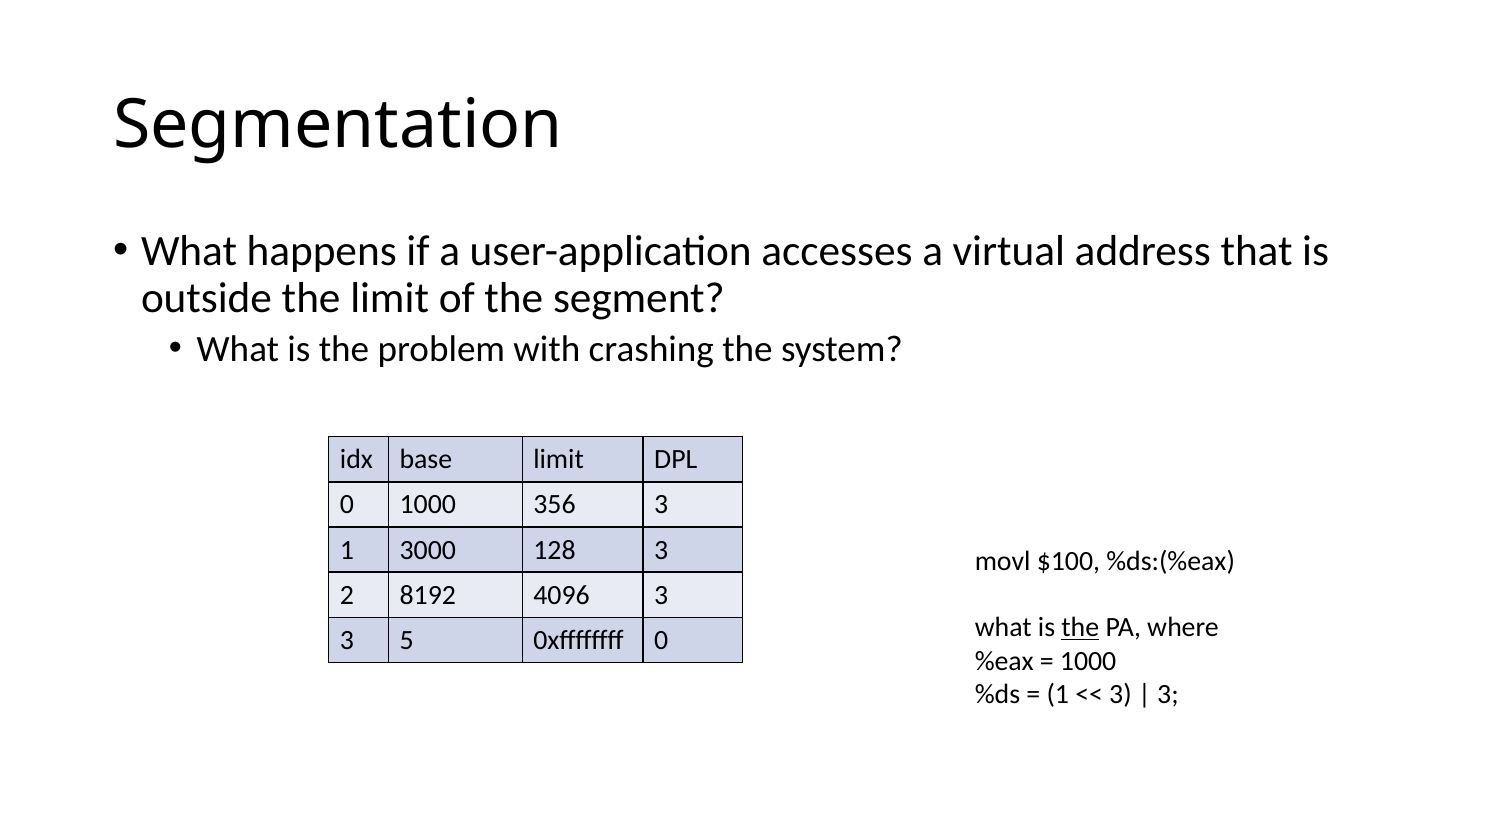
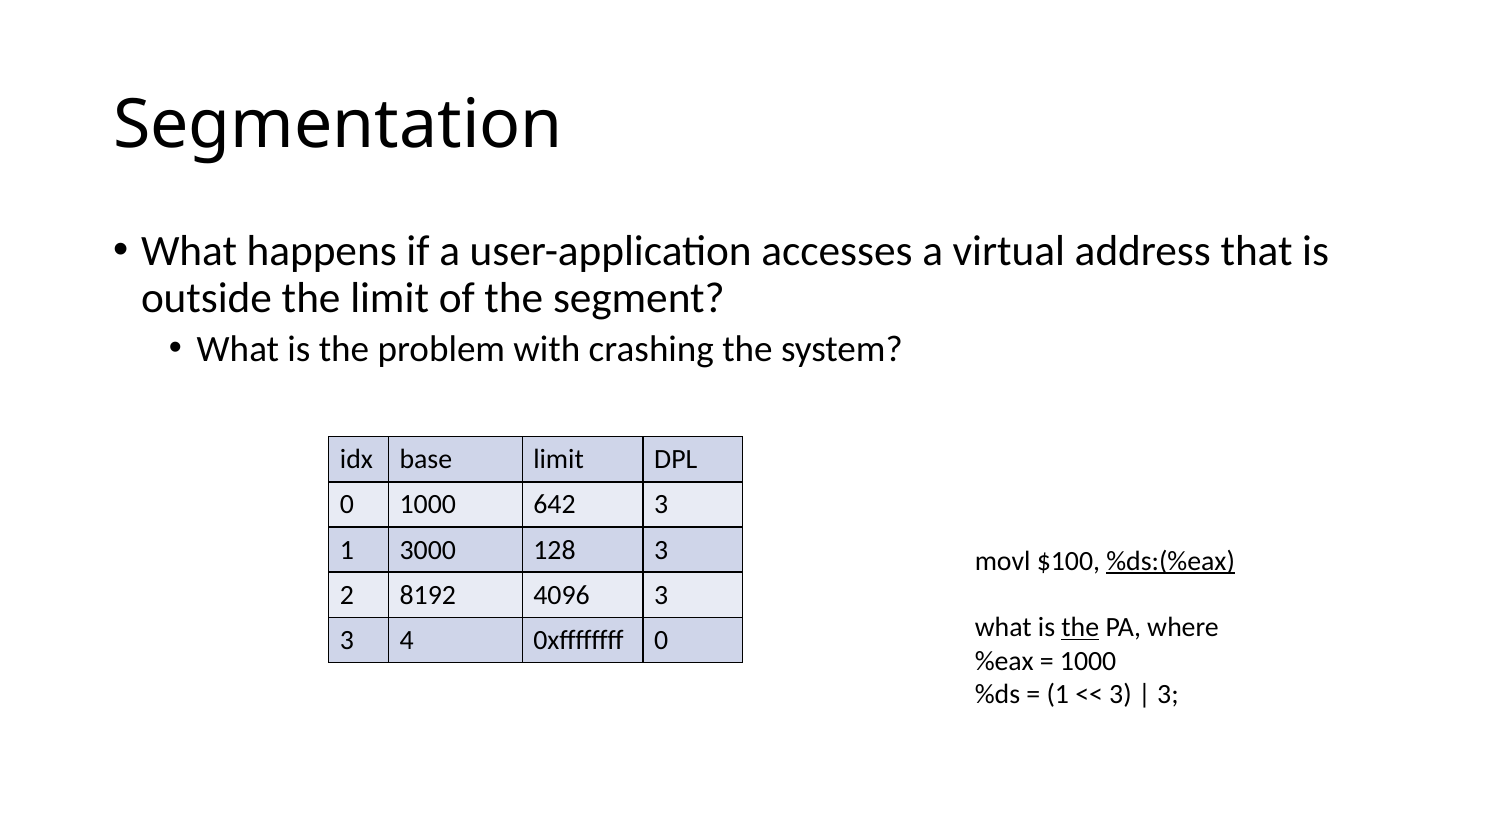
356: 356 -> 642 (554, 505)
%ds:(%eax underline: none -> present (1171, 561)
5: 5 -> 4 (407, 640)
